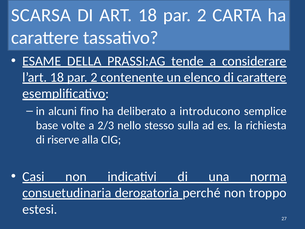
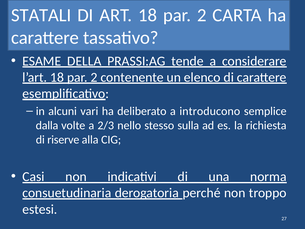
SCARSA: SCARSA -> STATALI (41, 15)
fino: fino -> vari (89, 111)
base: base -> dalla (47, 125)
